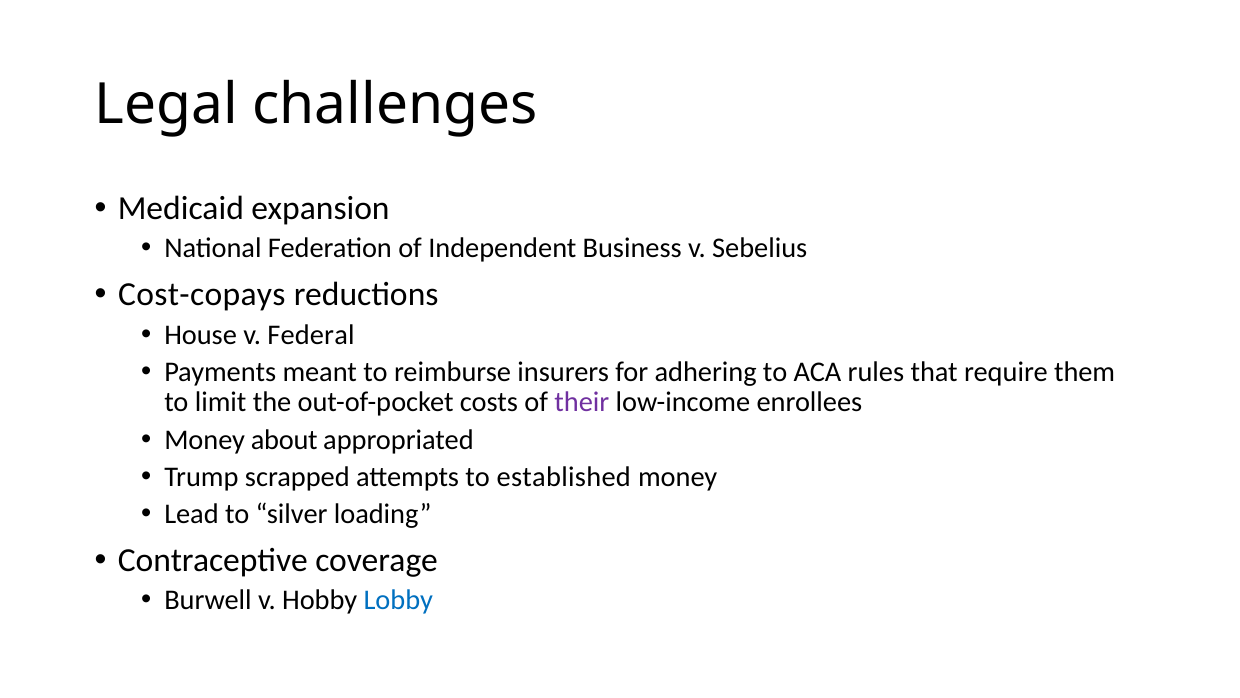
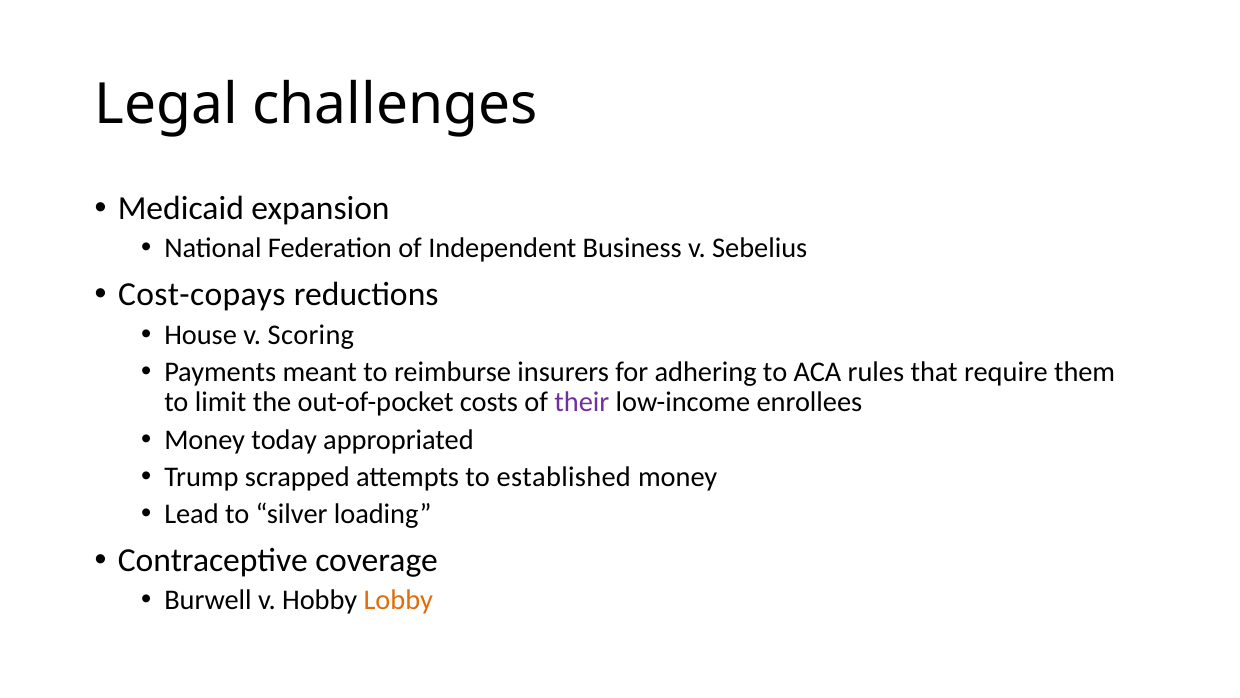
Federal: Federal -> Scoring (311, 334)
about: about -> today (284, 439)
Lobby colour: blue -> orange (398, 600)
